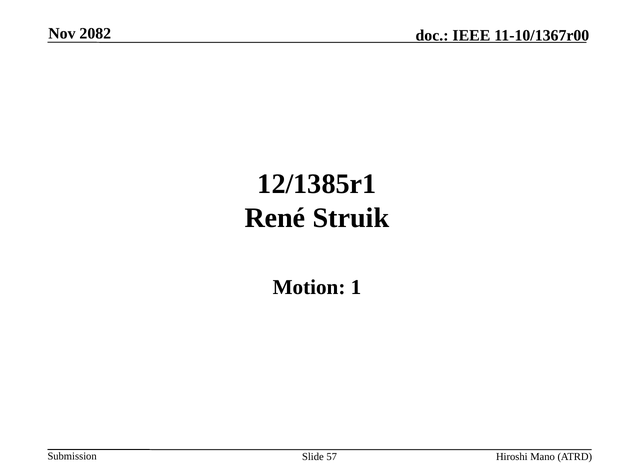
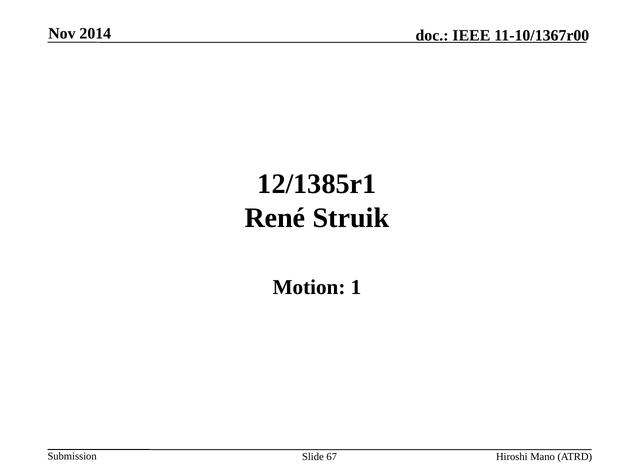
2082: 2082 -> 2014 (95, 34)
57: 57 -> 67 (332, 456)
